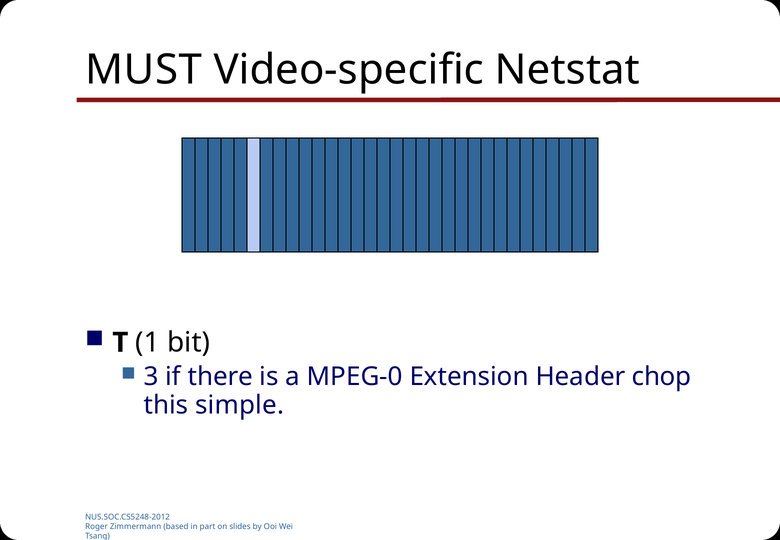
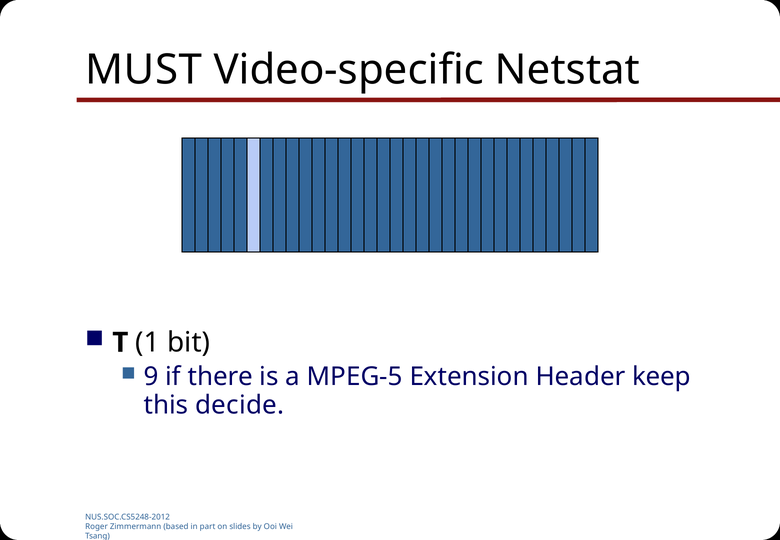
3: 3 -> 9 (151, 377)
MPEG-0: MPEG-0 -> MPEG-5 (355, 377)
chop: chop -> keep (661, 377)
simple: simple -> decide (240, 405)
